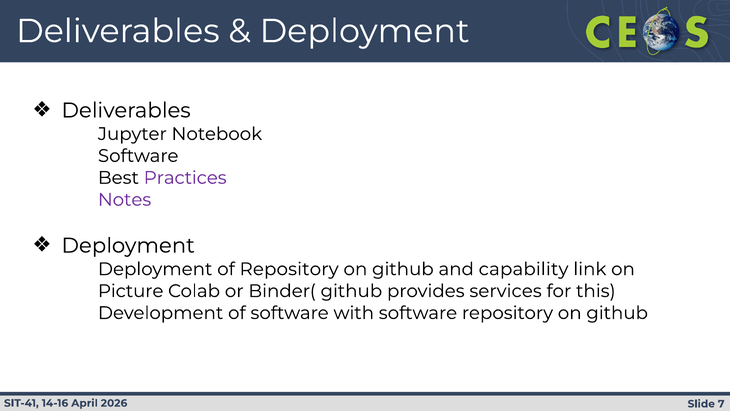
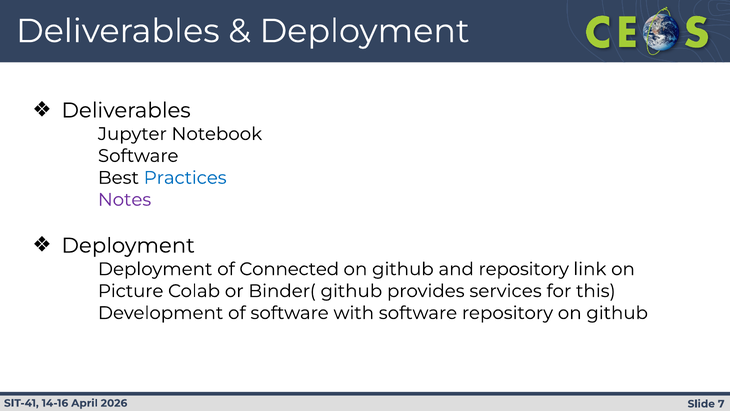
Practices colour: purple -> blue (185, 178)
of Repository: Repository -> Connected (289, 269)
and capability: capability -> repository (524, 269)
